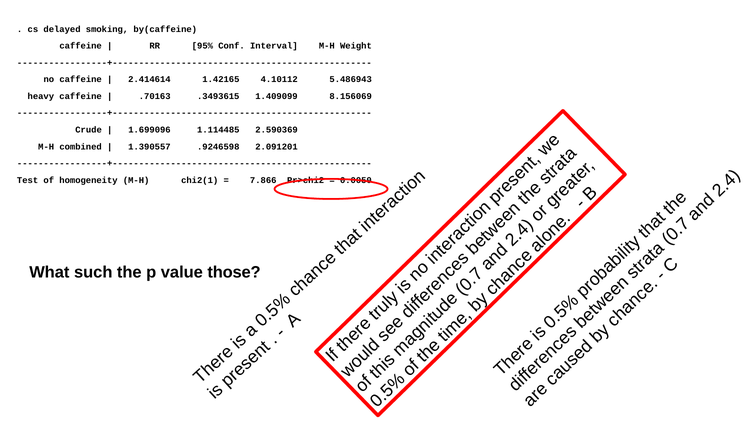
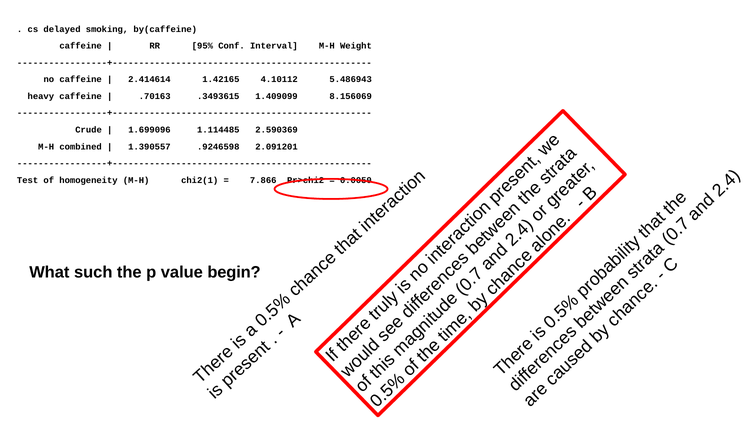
those: those -> begin (234, 273)
